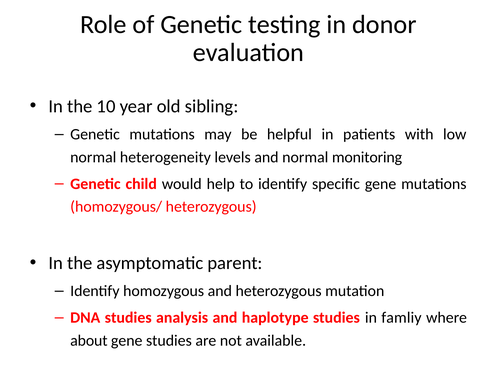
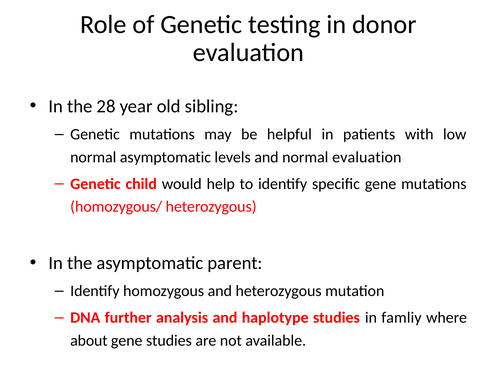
10: 10 -> 28 (106, 106)
normal heterogeneity: heterogeneity -> asymptomatic (165, 157)
normal monitoring: monitoring -> evaluation (367, 157)
DNA studies: studies -> further (128, 318)
